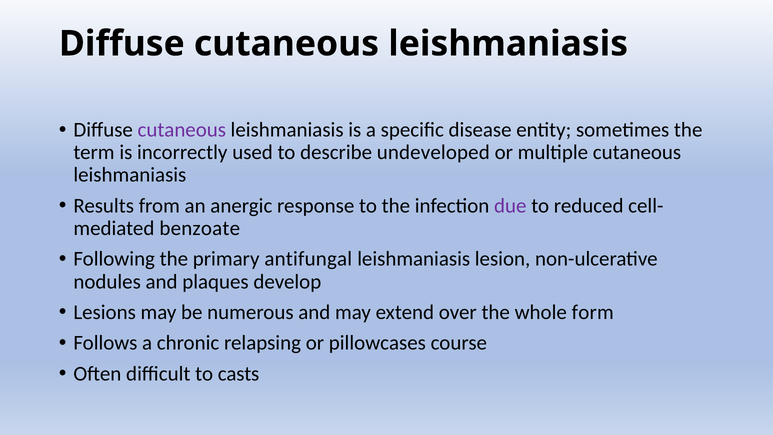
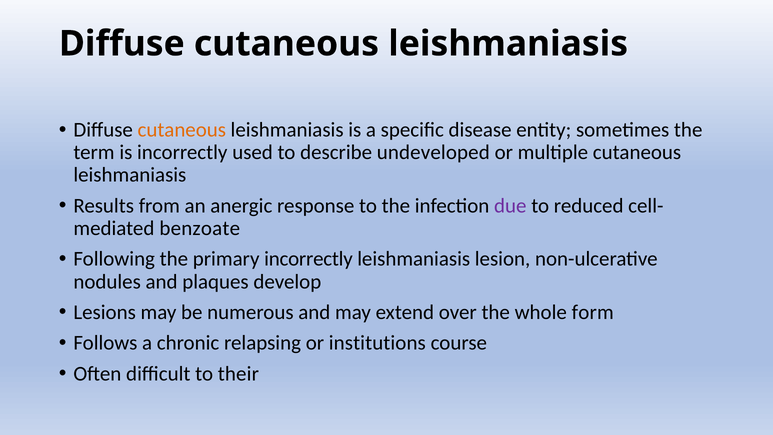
cutaneous colour: purple -> orange (182, 130)
primary antifungal: antifungal -> incorrectly (308, 259)
pillowcases: pillowcases -> institutions (377, 343)
casts: casts -> their (238, 373)
